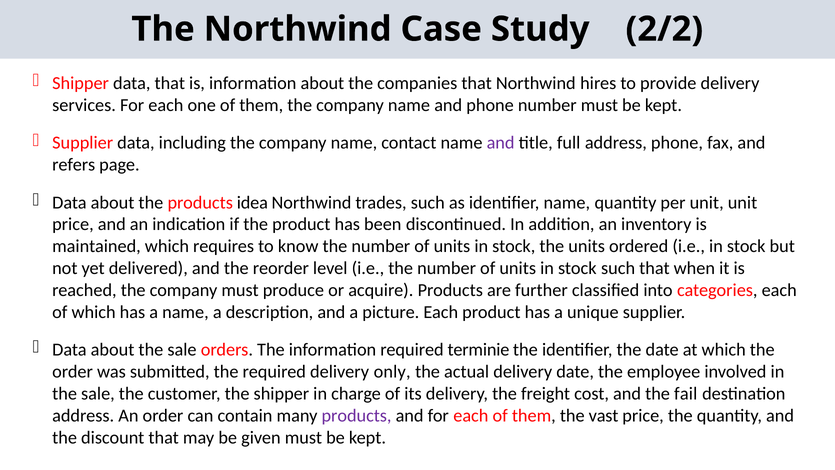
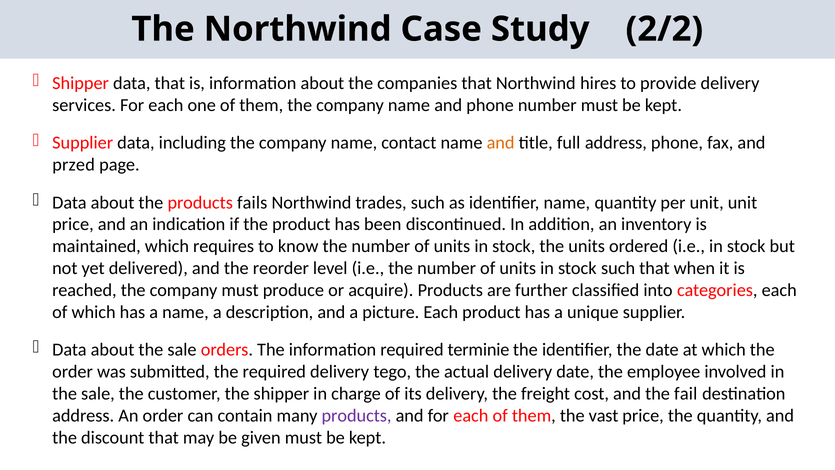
and colour: purple -> orange (501, 143)
refers: refers -> przed (74, 165)
idea: idea -> fails (252, 202)
only: only -> tego (392, 371)
